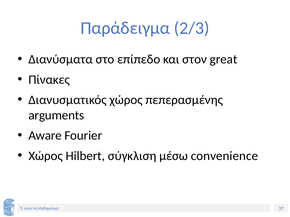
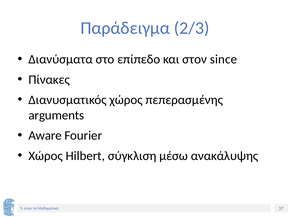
great: great -> since (223, 59)
convenience: convenience -> ανακάλυψης (225, 156)
